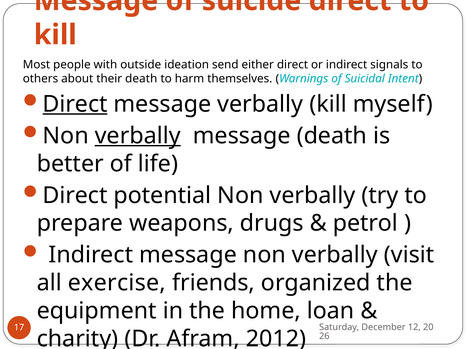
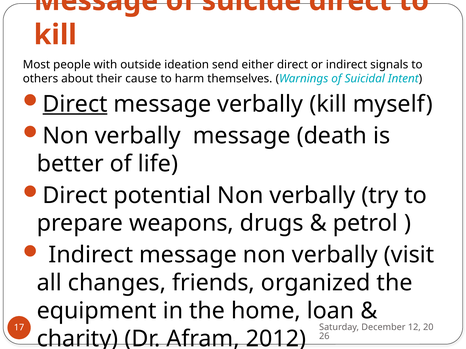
death: death -> cause (141, 79)
verbally underline: present -> none (138, 136)
exercise: exercise -> changes (117, 283)
